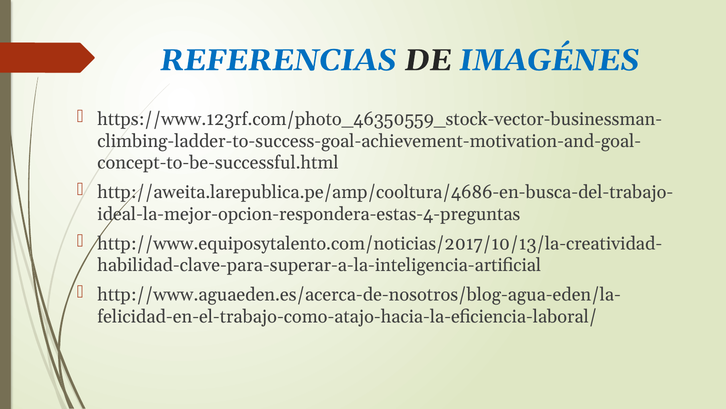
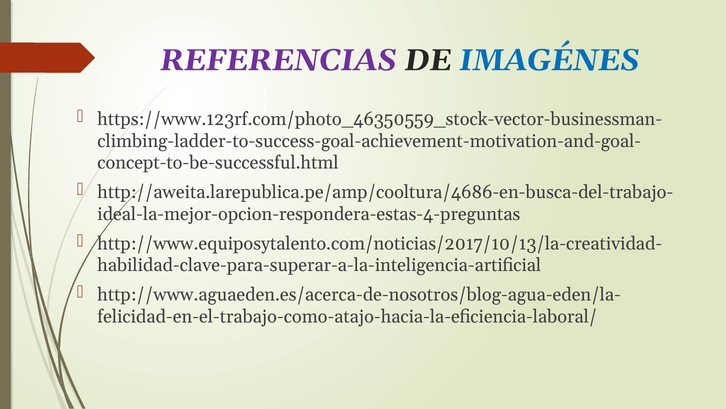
REFERENCIAS colour: blue -> purple (278, 60)
